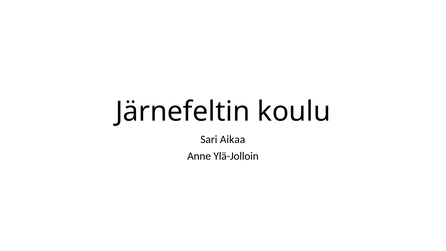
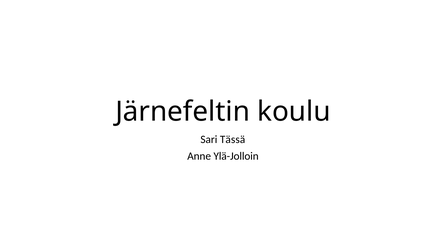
Aikaa: Aikaa -> Tässä (233, 139)
